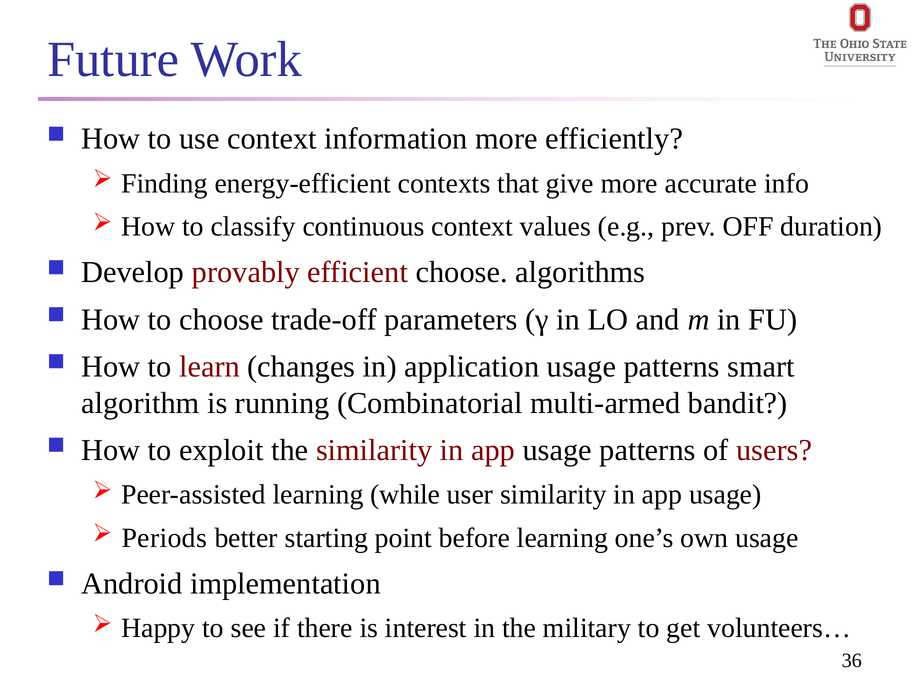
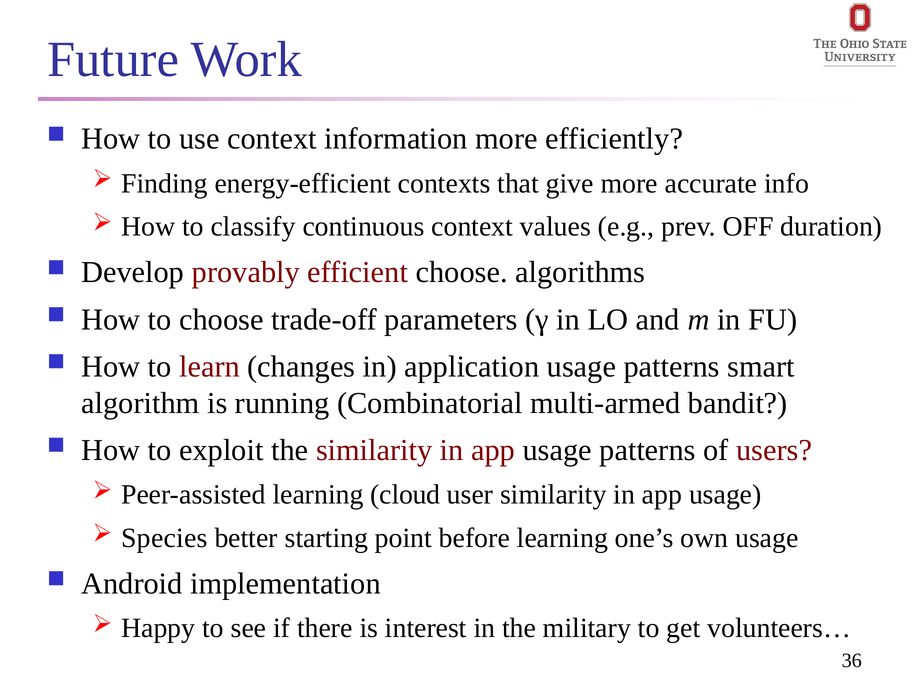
while: while -> cloud (405, 495)
Periods: Periods -> Species (164, 538)
